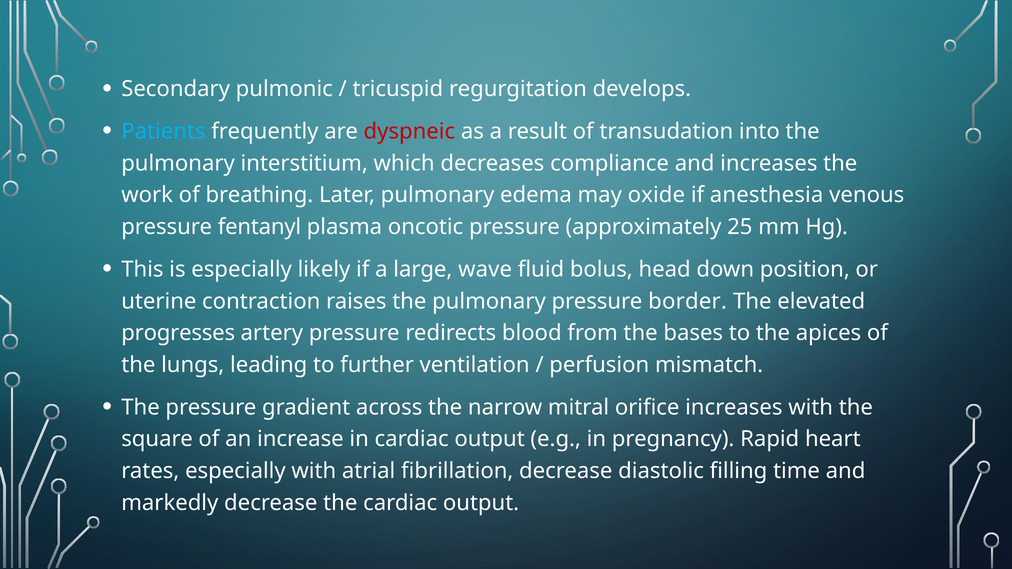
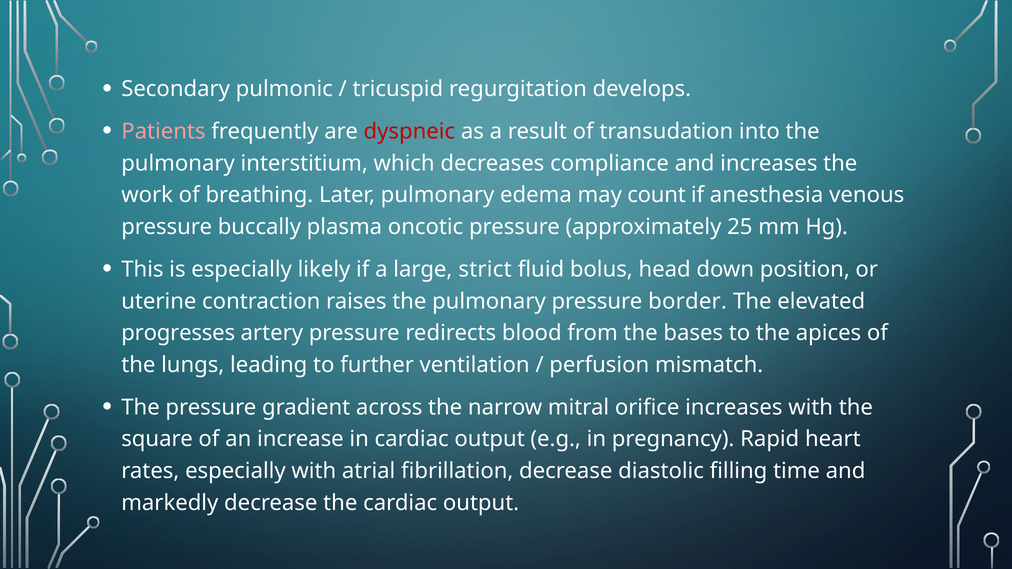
Patients colour: light blue -> pink (163, 132)
oxide: oxide -> count (657, 195)
fentanyl: fentanyl -> buccally (259, 227)
wave: wave -> strict (485, 270)
